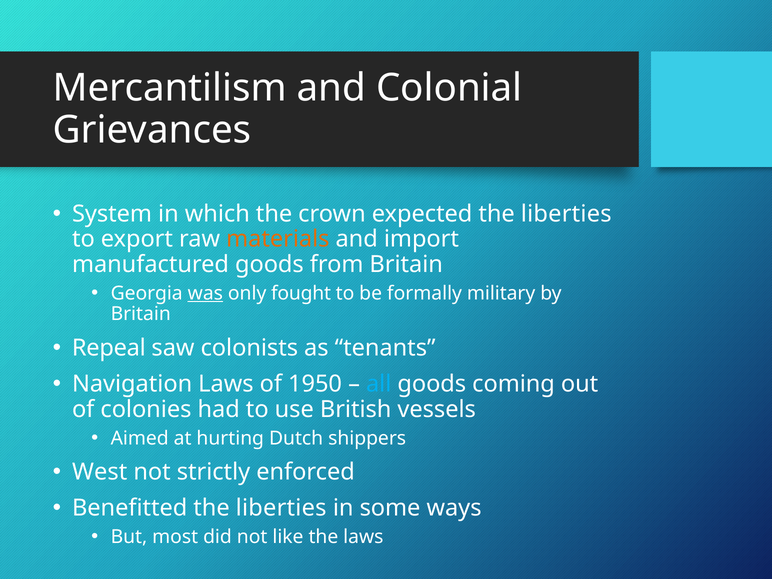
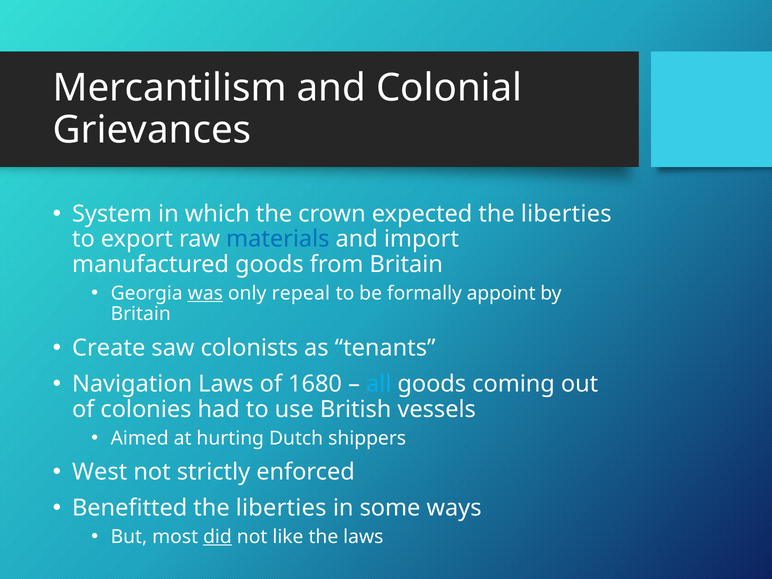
materials colour: orange -> blue (278, 239)
fought: fought -> repeal (301, 293)
military: military -> appoint (501, 293)
Repeal: Repeal -> Create (109, 348)
1950: 1950 -> 1680 (315, 384)
did underline: none -> present (217, 537)
